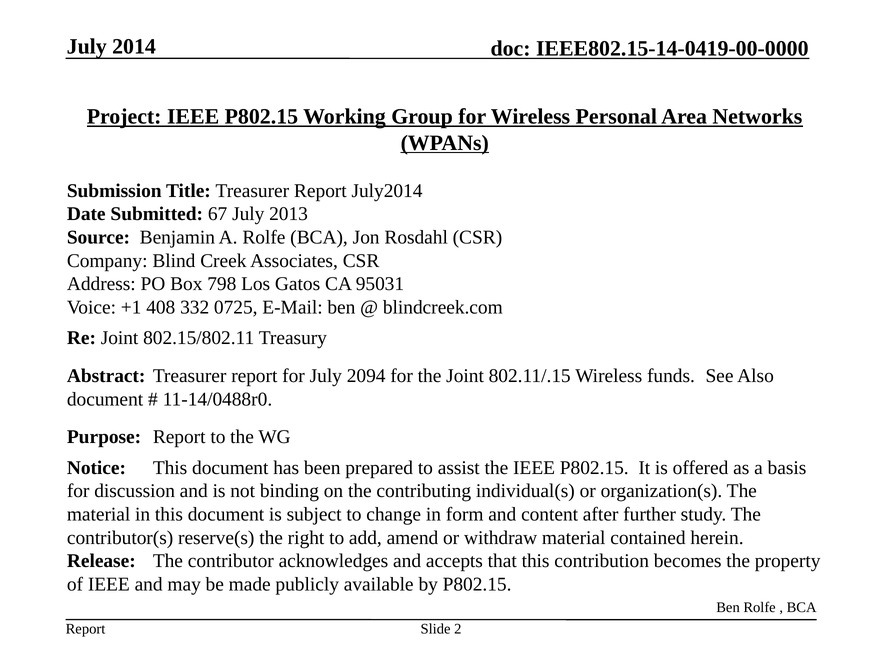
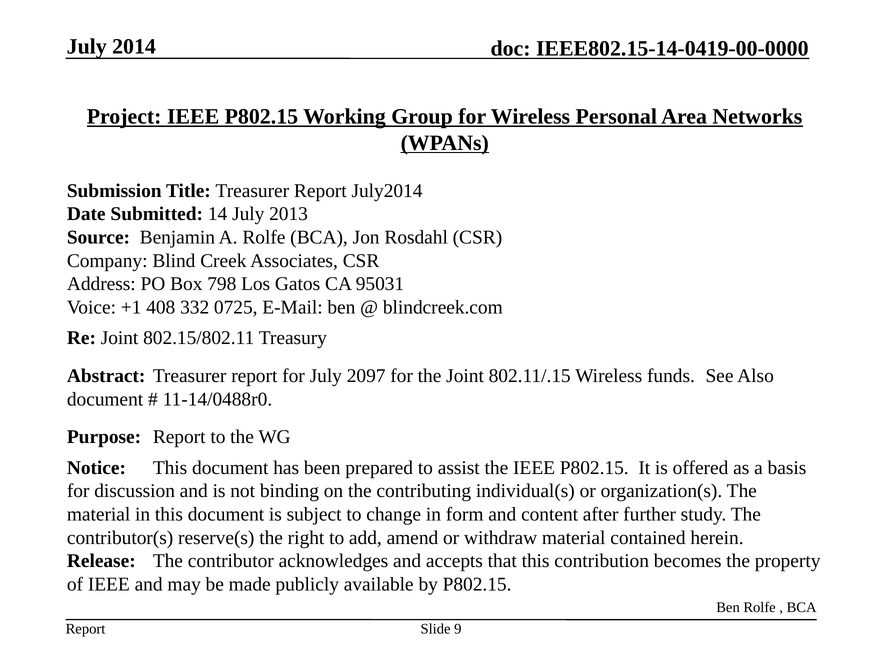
67: 67 -> 14 (218, 214)
2094: 2094 -> 2097 (366, 376)
2: 2 -> 9 (458, 629)
